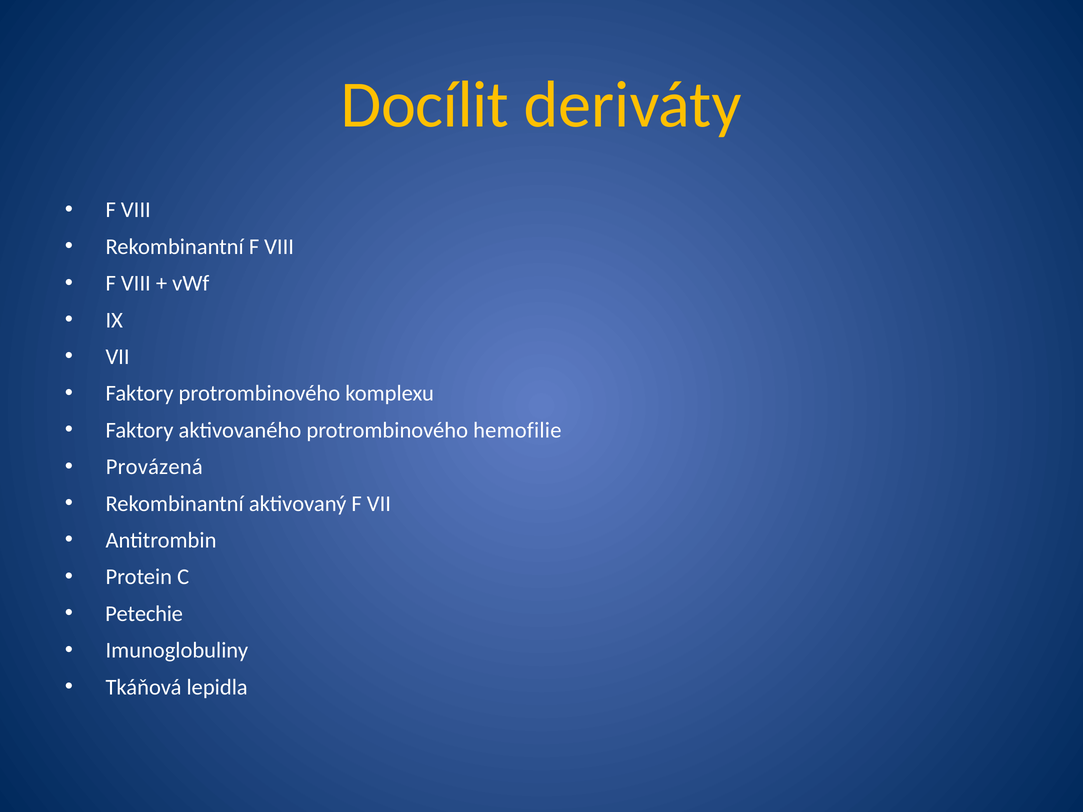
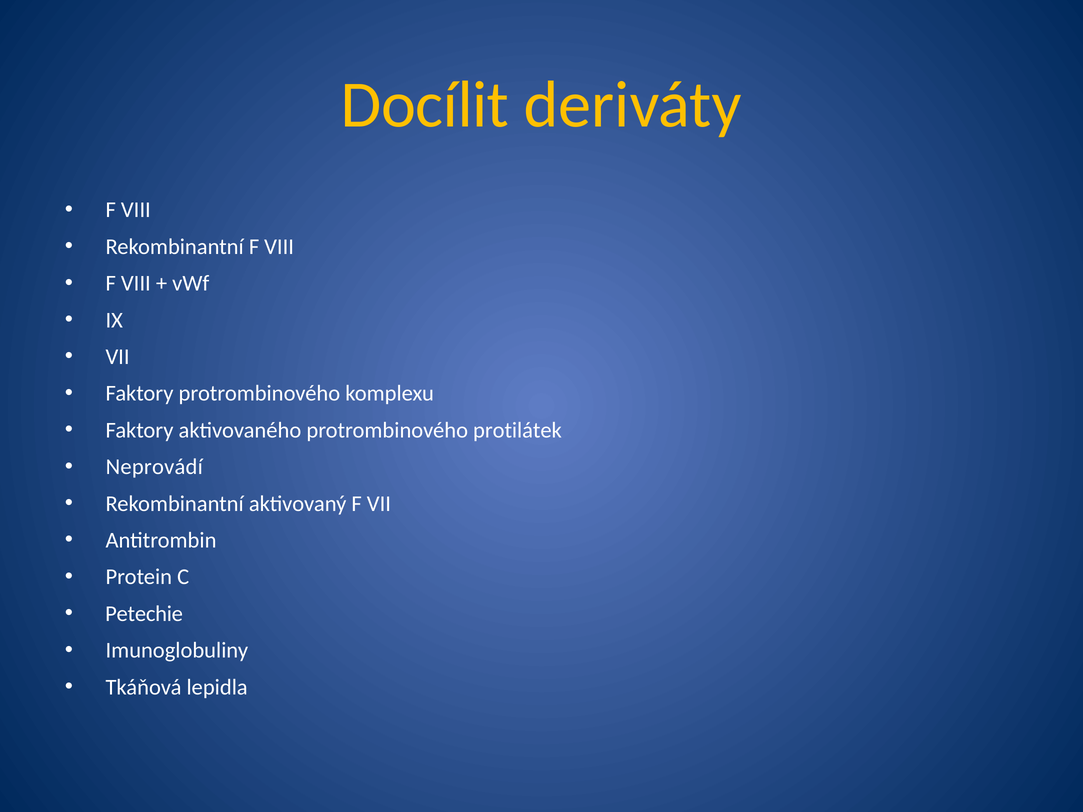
hemofilie: hemofilie -> protilátek (517, 430)
Provázená: Provázená -> Neprovádí (154, 467)
